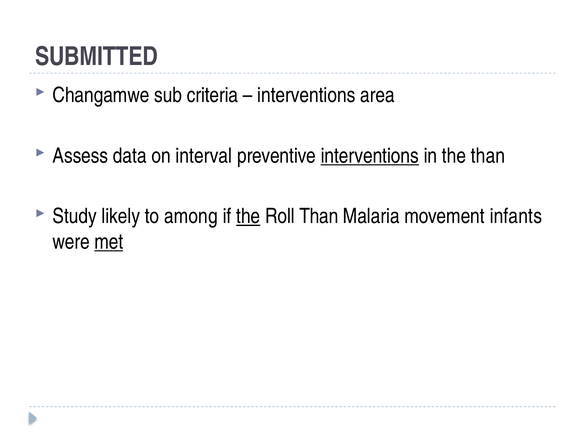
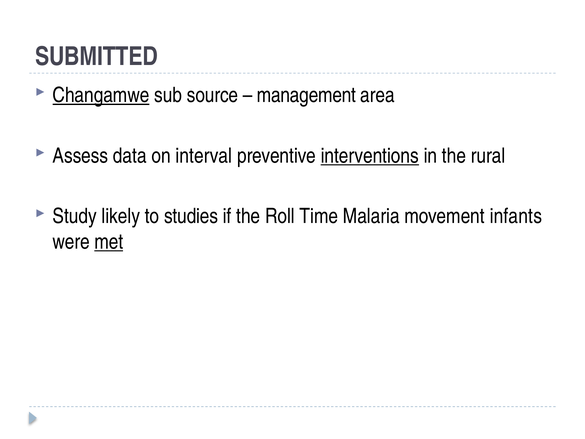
Changamwe underline: none -> present (101, 95)
criteria: criteria -> source (213, 95)
interventions: interventions -> management (306, 95)
the than: than -> rural (488, 156)
among: among -> studies (191, 216)
the underline: present -> none (248, 216)
Roll Than: Than -> Time (319, 216)
